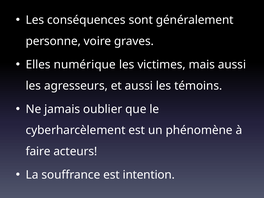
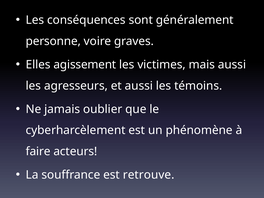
numérique: numérique -> agissement (85, 65)
intention: intention -> retrouve (149, 175)
